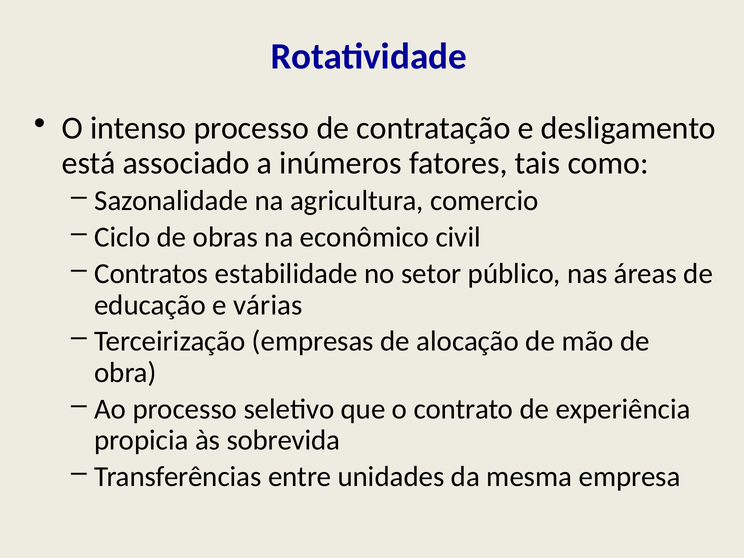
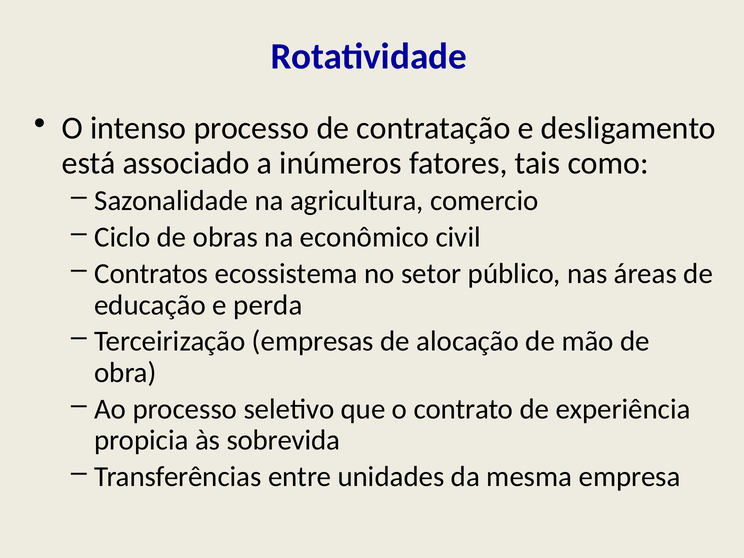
estabilidade: estabilidade -> ecossistema (286, 274)
várias: várias -> perda (268, 305)
